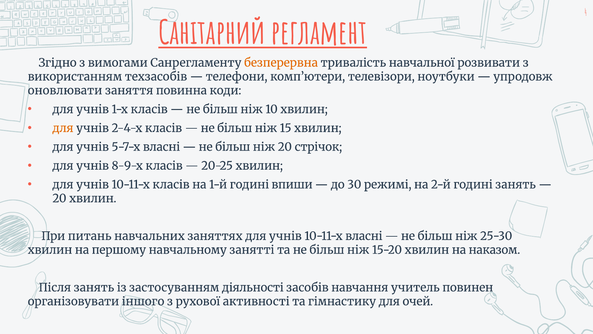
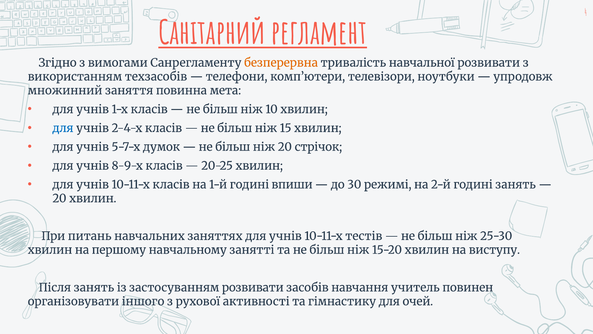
оновлювати: оновлювати -> множинний (65, 90)
коди: коди -> мета (225, 90)
для colour: orange -> blue (63, 128)
5-7-х власні: власні -> думок (162, 147)
10-11-х власні: власні -> тестів (364, 236)
наказом: наказом -> виступу (494, 250)
застосуванням діяльності: діяльності -> розвивати (253, 287)
